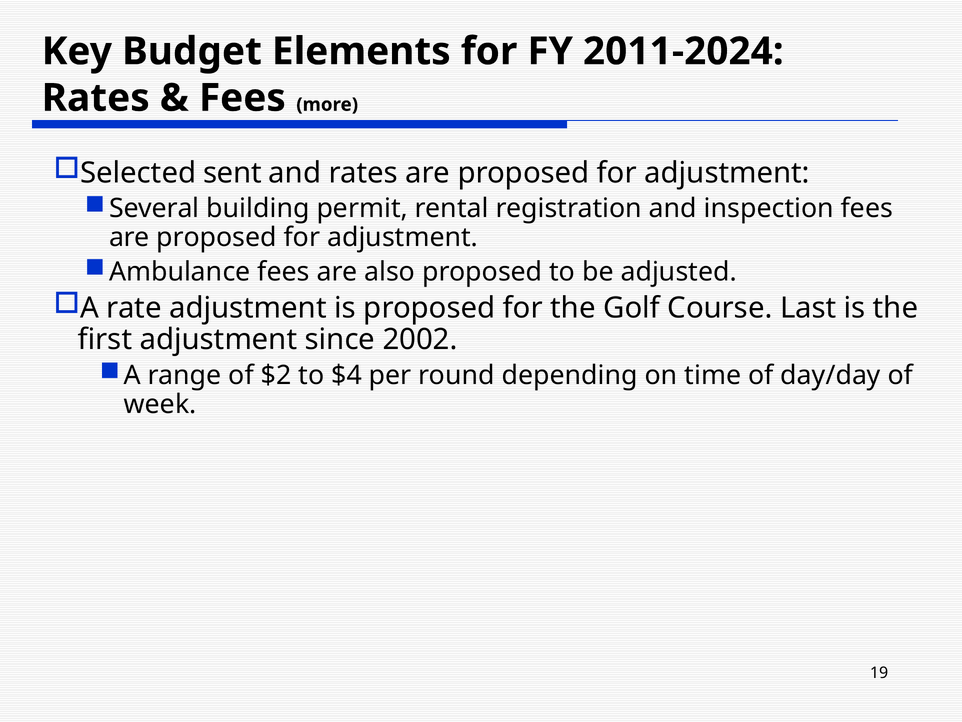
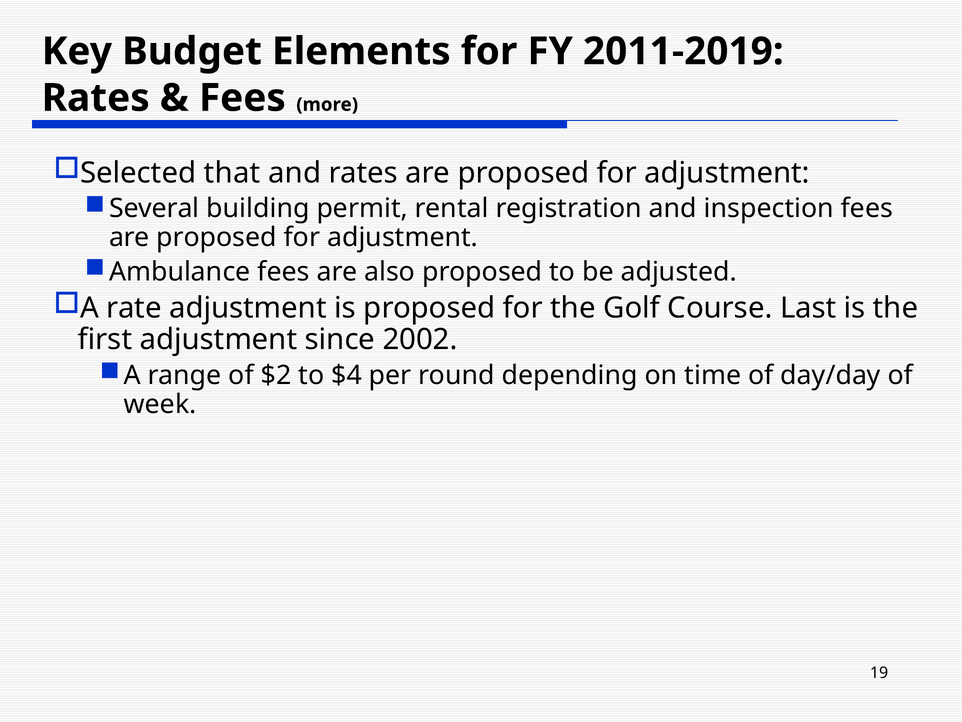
2011-2024: 2011-2024 -> 2011-2019 (683, 51)
sent: sent -> that (232, 173)
